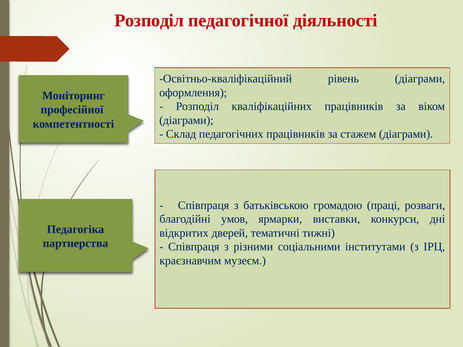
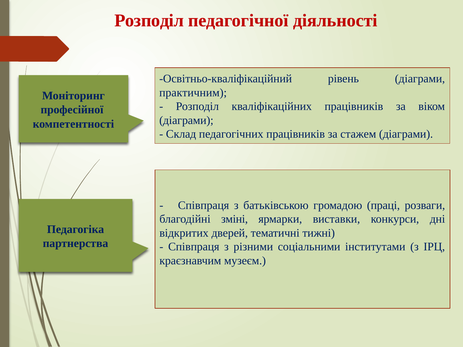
оформлення: оформлення -> практичним (193, 93)
умов: умов -> зміні (235, 219)
